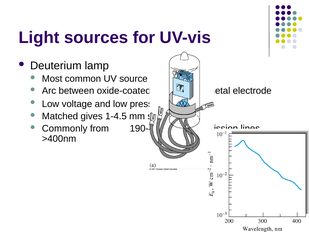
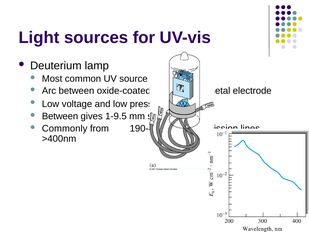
Matched: Matched -> Between (60, 116)
1-4.5: 1-4.5 -> 1-9.5 (116, 116)
